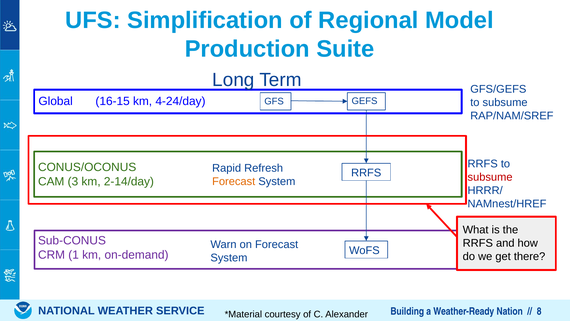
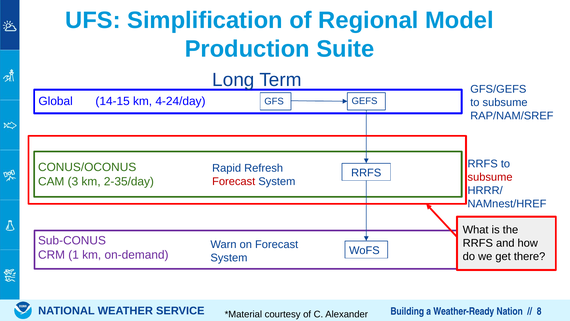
16-15: 16-15 -> 14-15 (113, 101)
2-14/day: 2-14/day -> 2-35/day (129, 181)
Forecast colour: orange -> red (234, 181)
